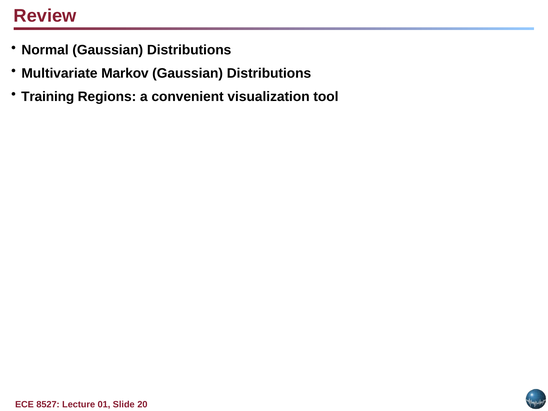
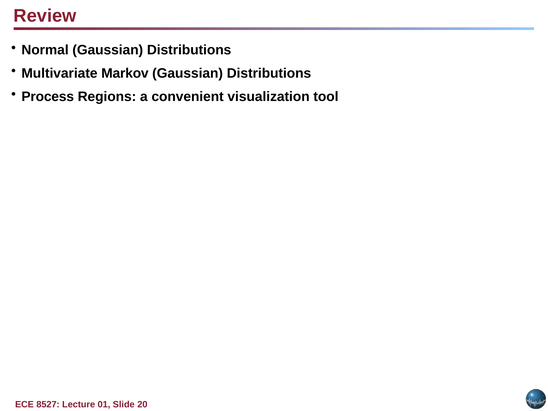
Training: Training -> Process (48, 97)
